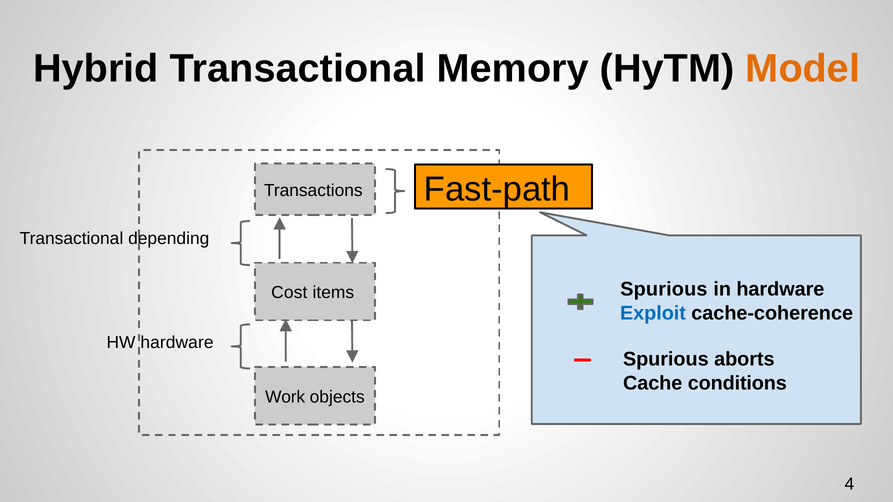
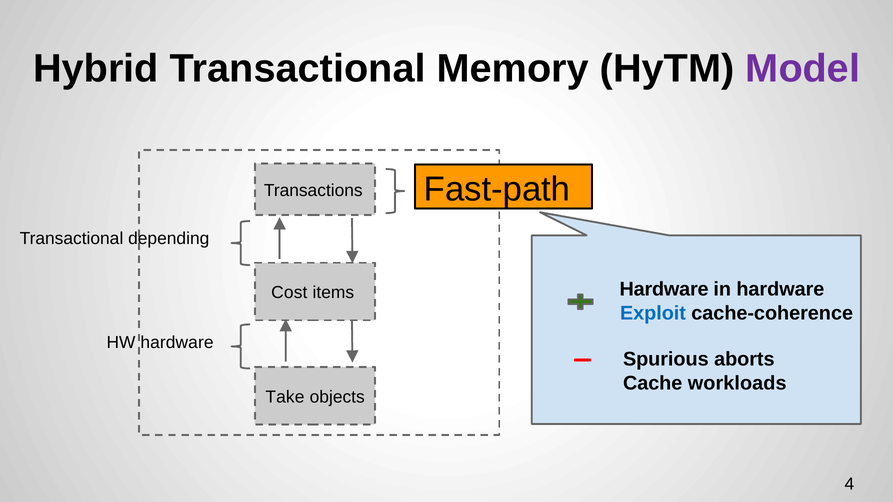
Model colour: orange -> purple (803, 69)
Spurious: Spurious -> Hardware (664, 290)
conditions: conditions -> workloads (737, 383)
Work: Work -> Take (285, 397)
